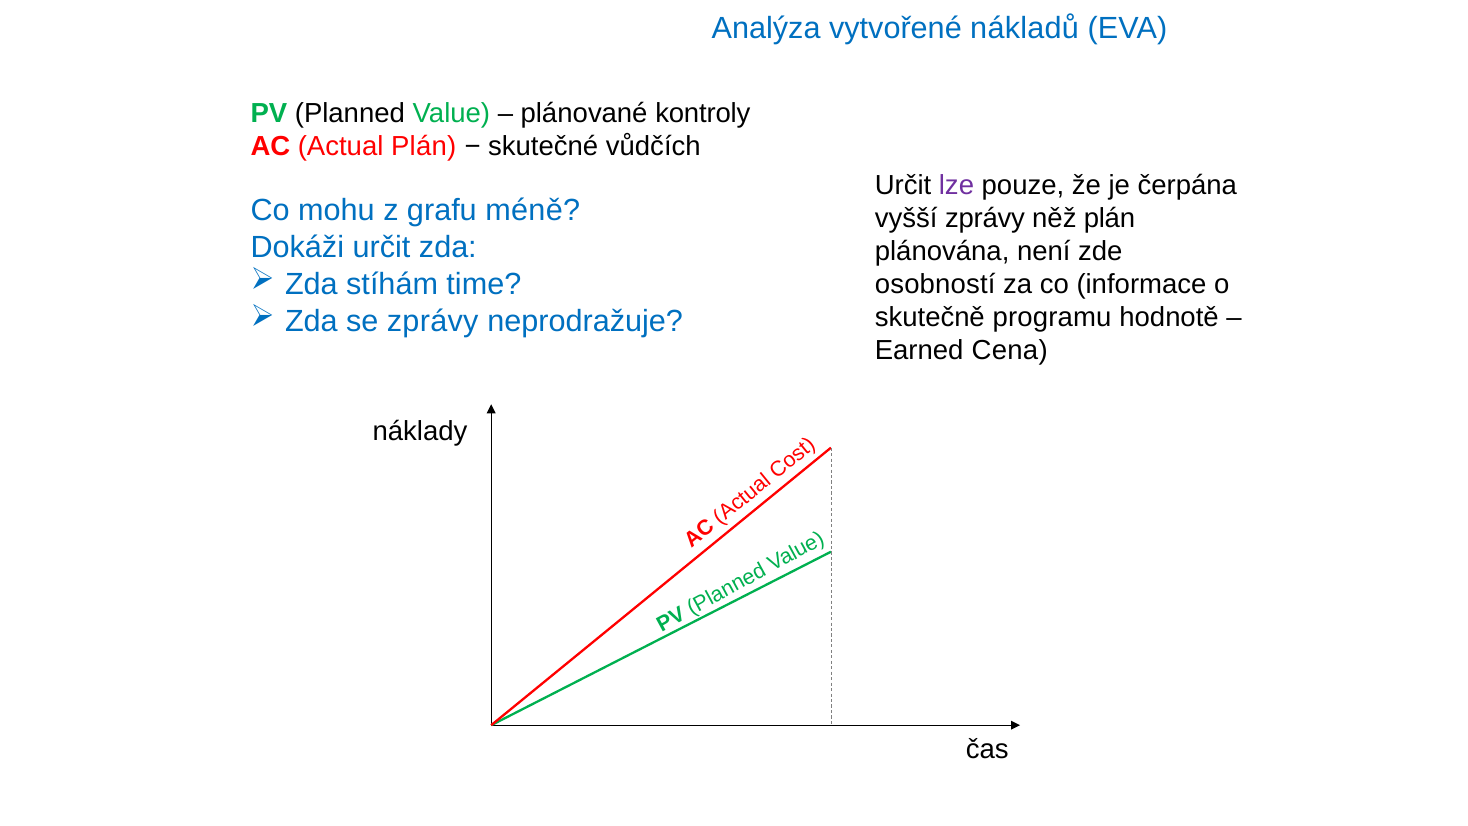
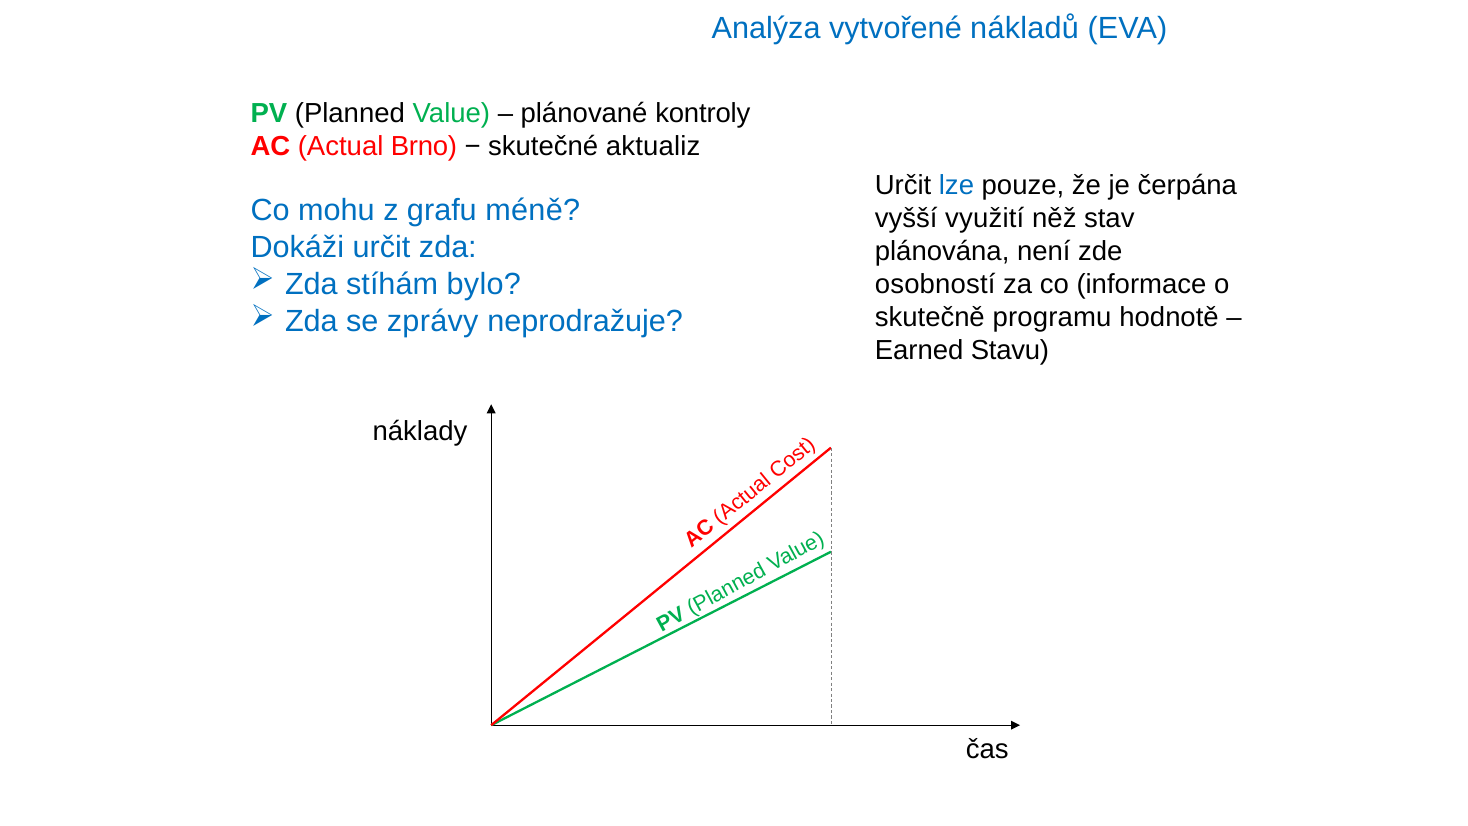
Actual Plán: Plán -> Brno (424, 146)
vůdčích: vůdčích -> aktualiz (653, 146)
lze colour: purple -> blue (956, 185)
vyšší zprávy: zprávy -> využití (985, 218)
něž plán: plán -> stav (1109, 218)
time: time -> bylo (484, 284)
Cena: Cena -> Stavu (1010, 350)
